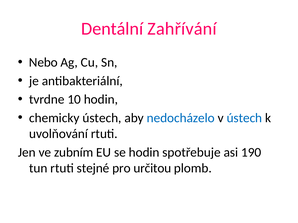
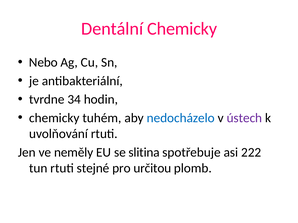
Dentální Zahřívání: Zahřívání -> Chemicky (182, 29)
10: 10 -> 34 (74, 100)
chemicky ústech: ústech -> tuhém (102, 118)
ústech colour: blue -> purple (244, 118)
zubním: zubním -> neměly (74, 153)
se hodin: hodin -> slitina (144, 153)
190: 190 -> 222 (251, 153)
